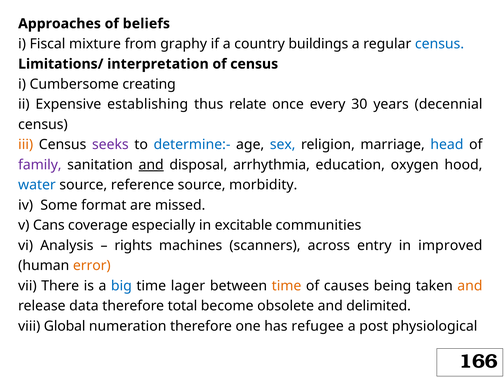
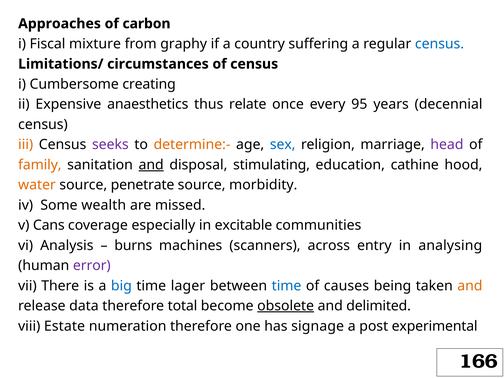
beliefs: beliefs -> carbon (146, 24)
buildings: buildings -> suffering (318, 44)
interpretation: interpretation -> circumstances (158, 64)
establishing: establishing -> anaesthetics (148, 104)
30: 30 -> 95 (359, 104)
determine:- colour: blue -> orange (192, 145)
head colour: blue -> purple (447, 145)
family colour: purple -> orange (40, 165)
arrhythmia: arrhythmia -> stimulating (272, 165)
oxygen: oxygen -> cathine (415, 165)
water colour: blue -> orange (37, 185)
reference: reference -> penetrate (143, 185)
format: format -> wealth (104, 205)
rights: rights -> burns (133, 245)
improved: improved -> analysing (450, 245)
error colour: orange -> purple (92, 266)
time colour: orange -> blue (287, 286)
obsolete underline: none -> present (286, 306)
Global: Global -> Estate (65, 326)
refugee: refugee -> signage (318, 326)
physiological: physiological -> experimental (435, 326)
